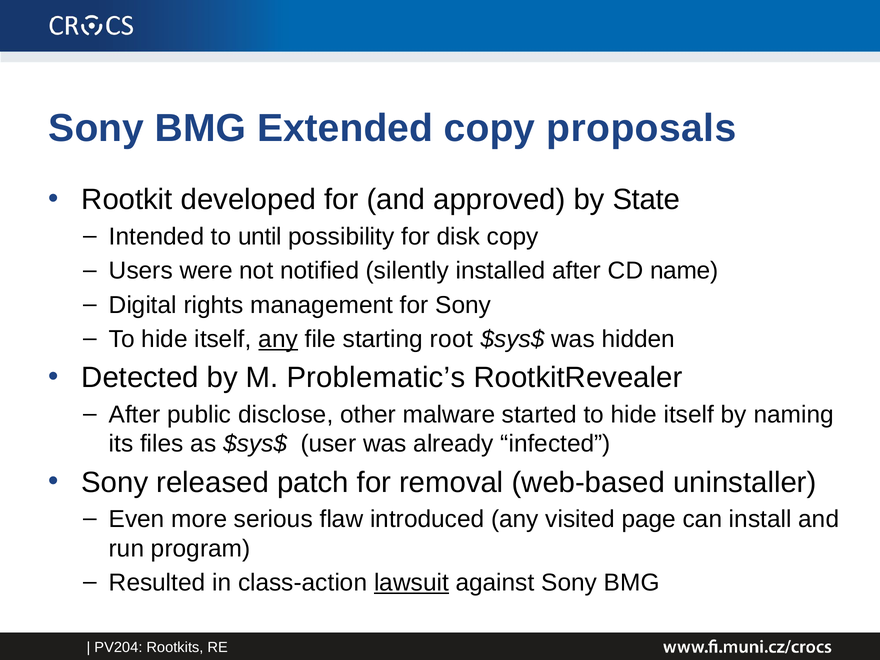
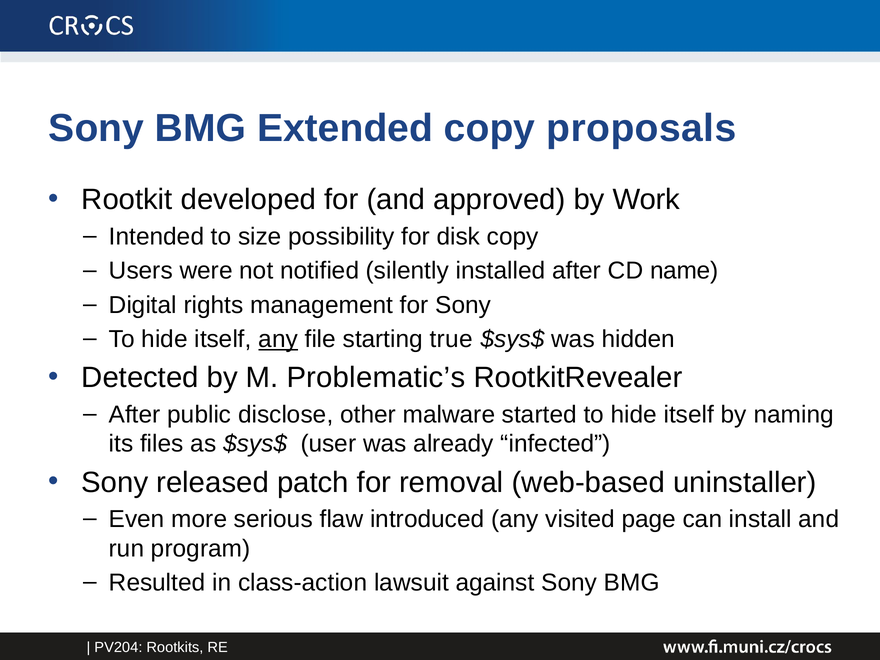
State: State -> Work (646, 200)
until: until -> size (260, 237)
root: root -> true (451, 339)
lawsuit underline: present -> none (411, 583)
